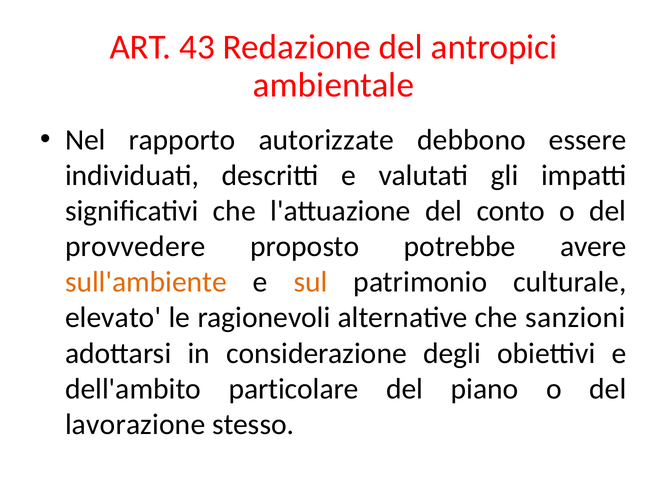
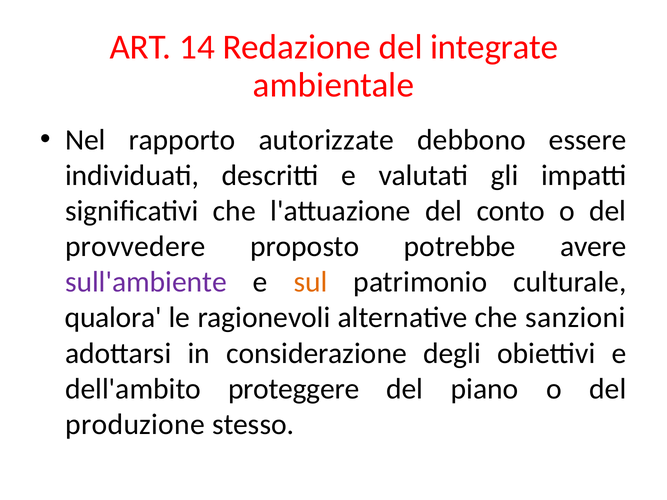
43: 43 -> 14 (197, 47)
antropici: antropici -> integrate (494, 47)
sull'ambiente colour: orange -> purple (146, 282)
elevato: elevato -> qualora (113, 318)
particolare: particolare -> proteggere (294, 389)
lavorazione: lavorazione -> produzione (135, 425)
